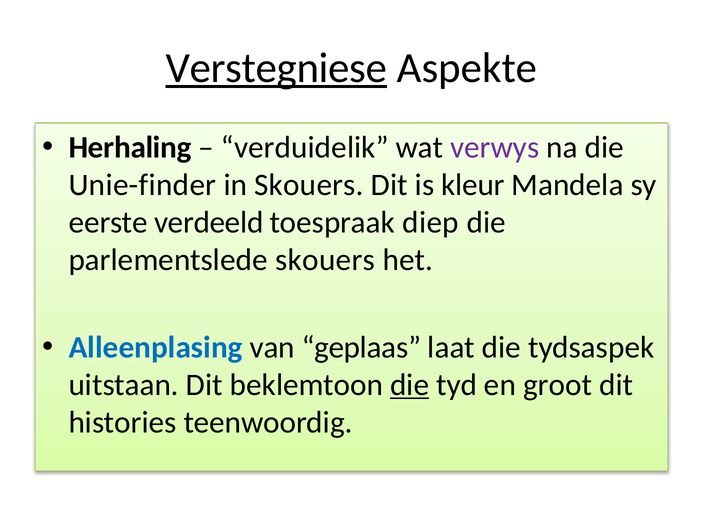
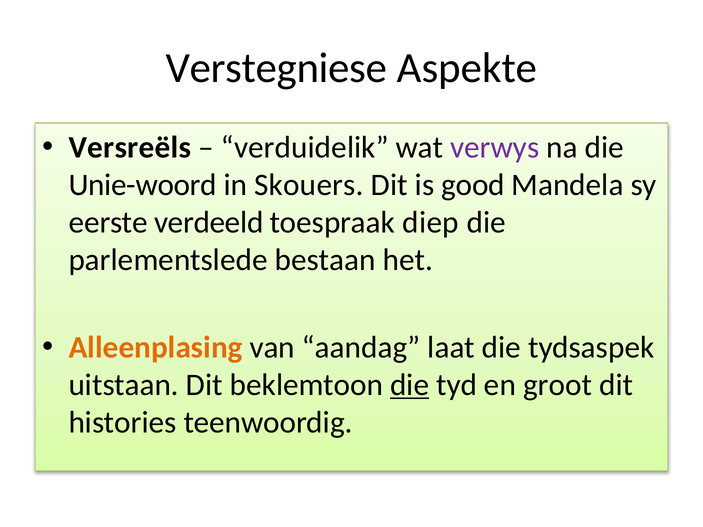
Verstegniese underline: present -> none (276, 68)
Herhaling: Herhaling -> Versreëls (130, 147)
Unie-finder: Unie-finder -> Unie-woord (143, 185)
kleur: kleur -> good (473, 185)
parlementslede skouers: skouers -> bestaan (325, 260)
Alleenplasing colour: blue -> orange (156, 347)
geplaas: geplaas -> aandag (361, 347)
